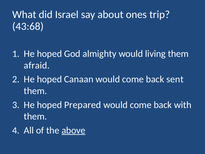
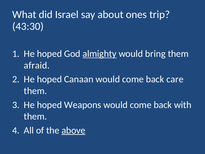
43:68: 43:68 -> 43:30 (28, 26)
almighty underline: none -> present (100, 54)
living: living -> bring (155, 54)
sent: sent -> care (175, 79)
Prepared: Prepared -> Weapons (83, 105)
